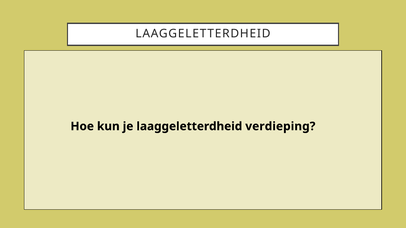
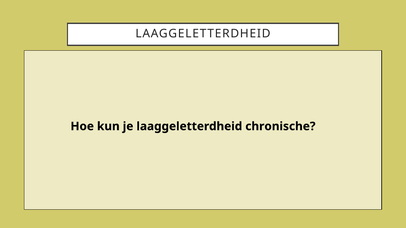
verdieping: verdieping -> chronische (280, 126)
